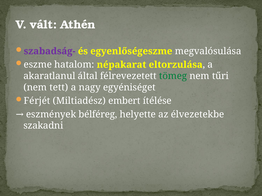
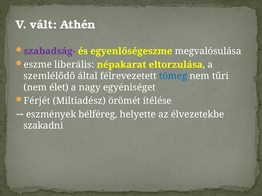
hatalom: hatalom -> liberális (74, 65)
akaratlanul: akaratlanul -> szemlélődő (49, 76)
tömeg colour: green -> blue (173, 76)
tett: tett -> élet (59, 88)
embert: embert -> örömét (124, 101)
